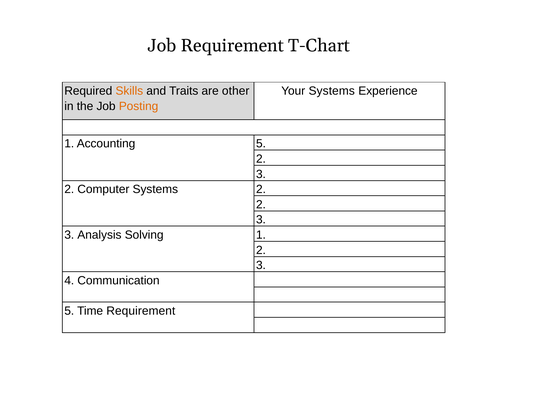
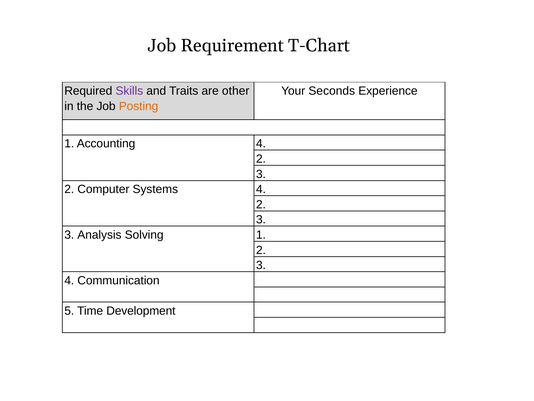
Skills colour: orange -> purple (129, 91)
Your Systems: Systems -> Seconds (332, 91)
Accounting 5: 5 -> 4 (261, 144)
Systems 2: 2 -> 4 (261, 189)
Time Requirement: Requirement -> Development (141, 310)
